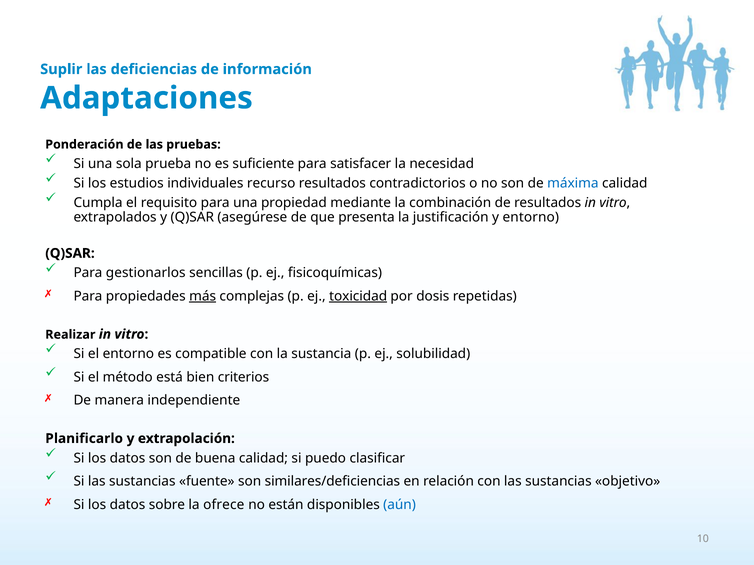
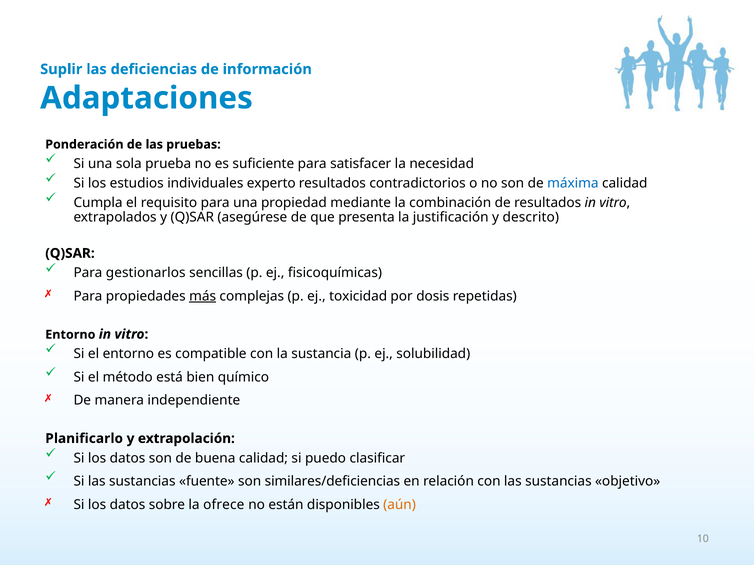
recurso: recurso -> experto (271, 183)
y entorno: entorno -> descrito (531, 218)
toxicidad underline: present -> none (358, 296)
Realizar: Realizar -> Entorno (70, 335)
criterios: criterios -> químico (243, 377)
aún colour: blue -> orange (400, 505)
